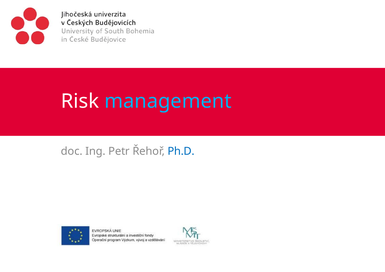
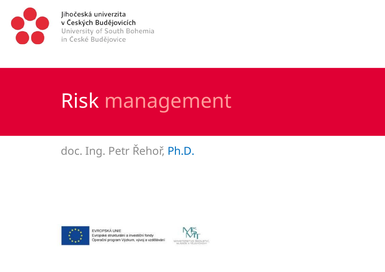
management colour: light blue -> pink (168, 101)
